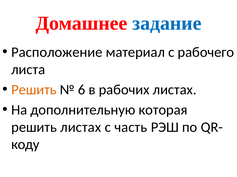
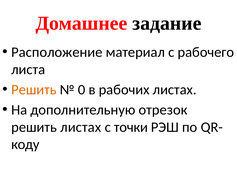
задание colour: blue -> black (167, 23)
6: 6 -> 0 (82, 90)
которая: которая -> отрезок (163, 110)
часть: часть -> точки (131, 128)
